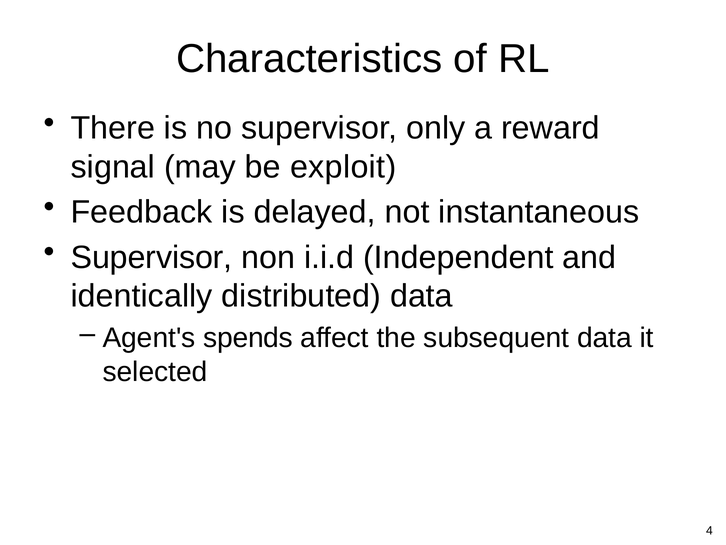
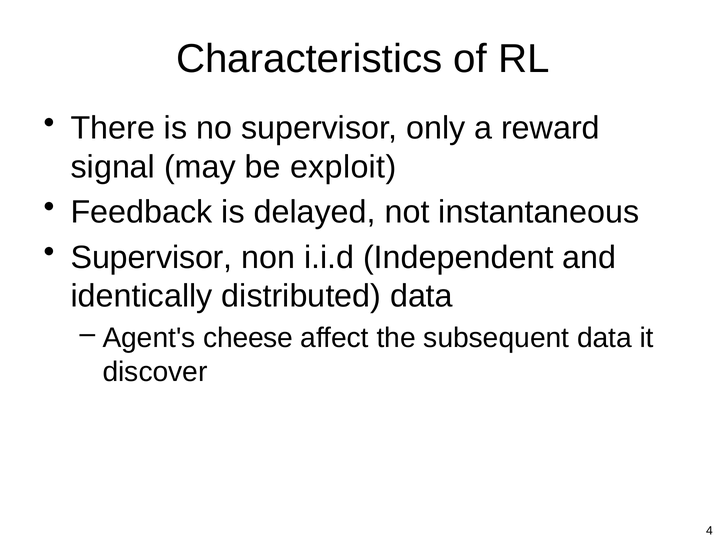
spends: spends -> cheese (248, 338)
selected: selected -> discover (155, 372)
